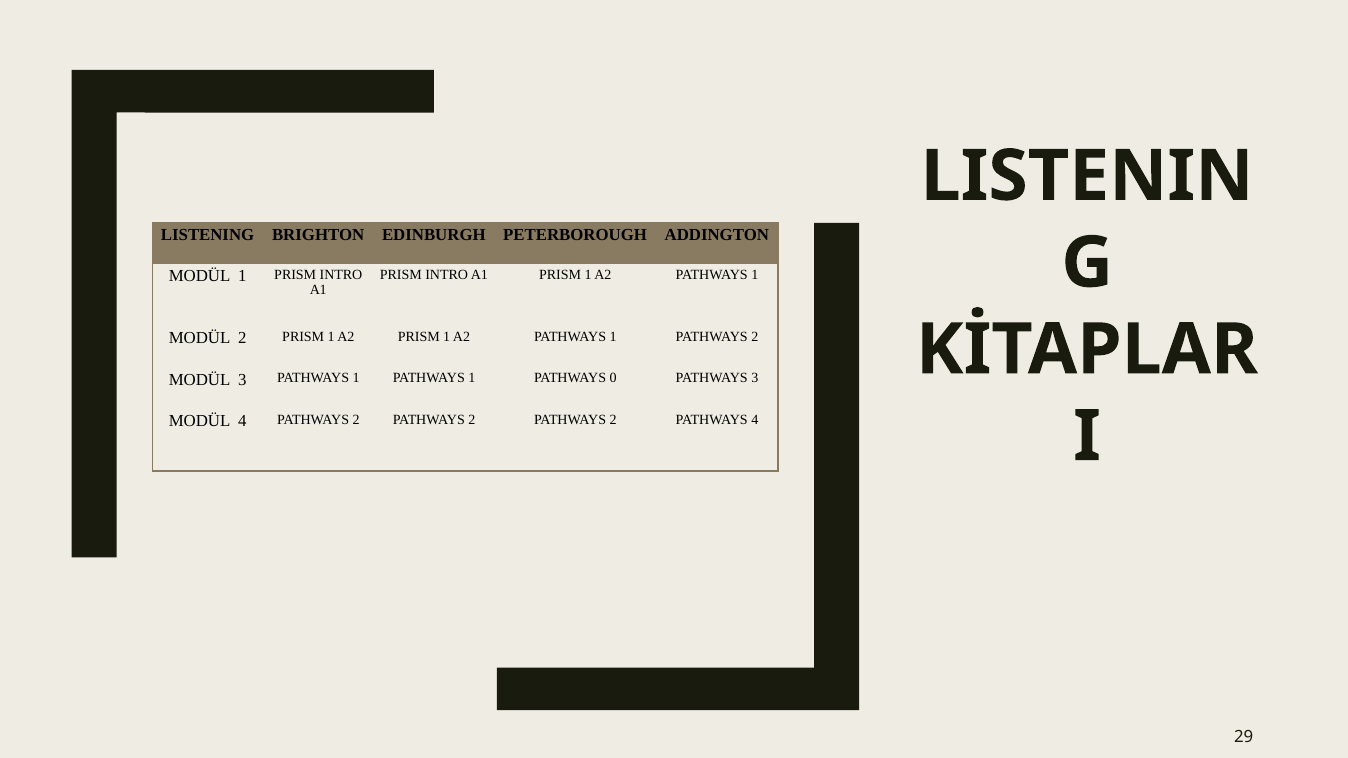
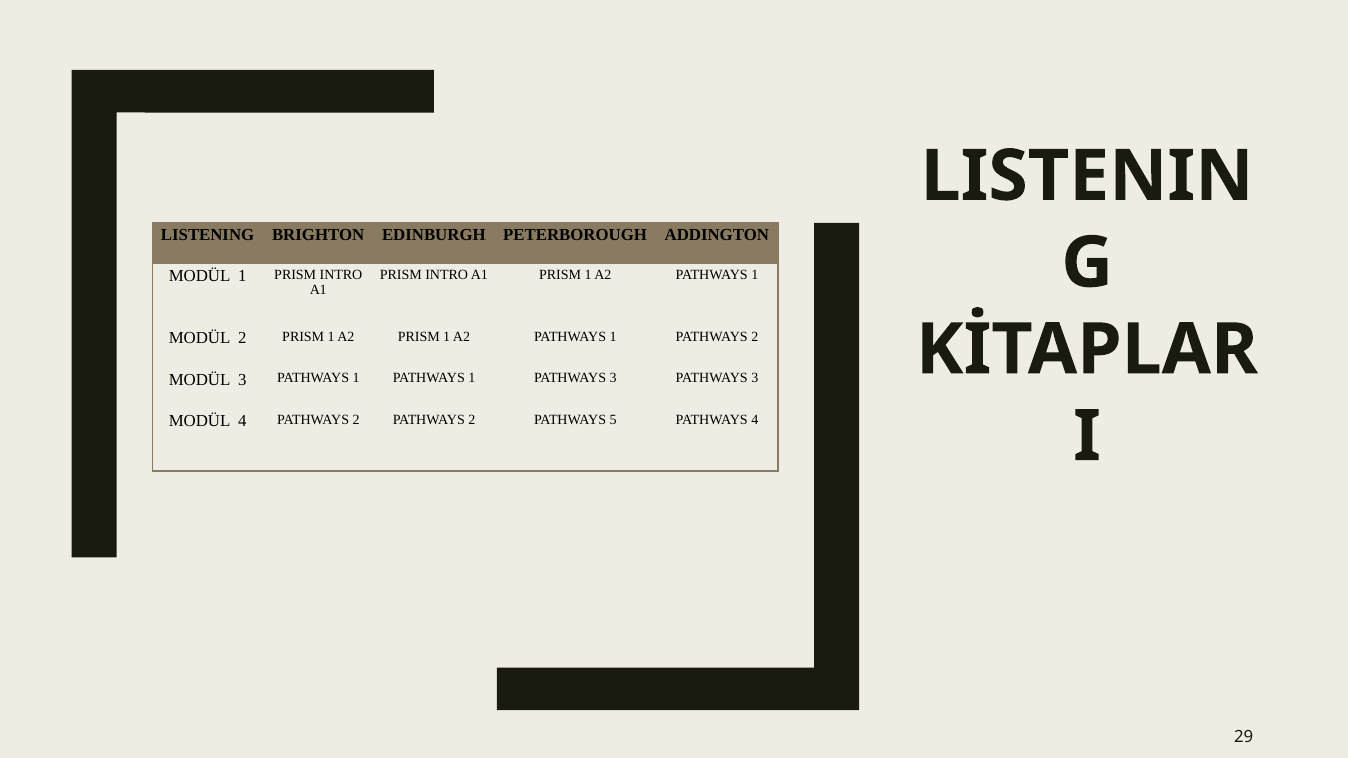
1 PATHWAYS 0: 0 -> 3 (613, 378)
2: 2 -> 5 (613, 420)
